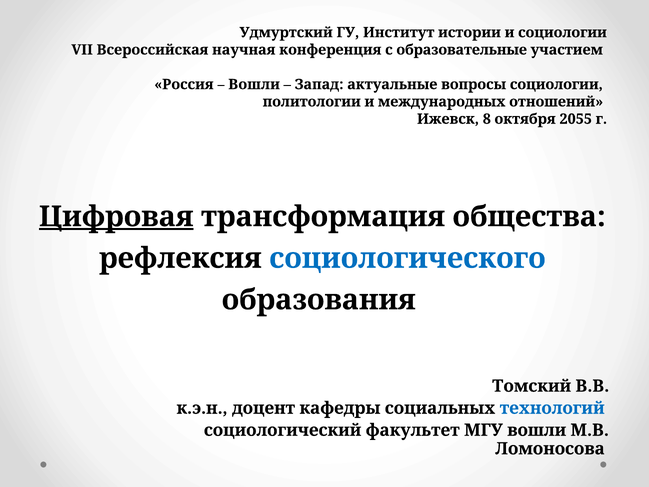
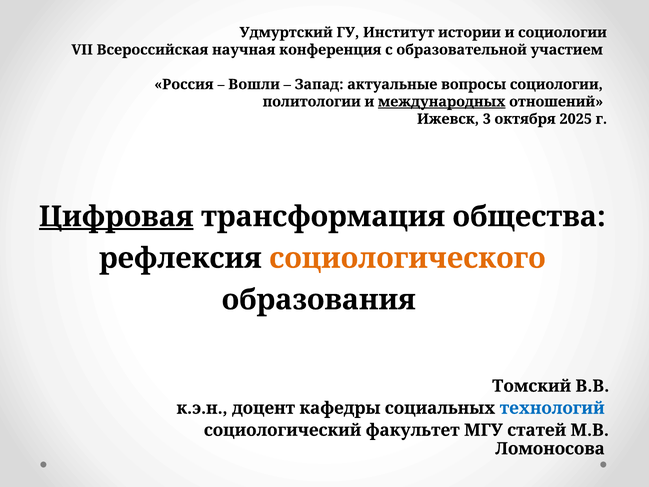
образовательные: образовательные -> образовательной (462, 50)
международных underline: none -> present (442, 102)
8: 8 -> 3 (487, 119)
2055: 2055 -> 2025 (576, 119)
социологического colour: blue -> orange (407, 258)
МГУ вошли: вошли -> статей (537, 430)
